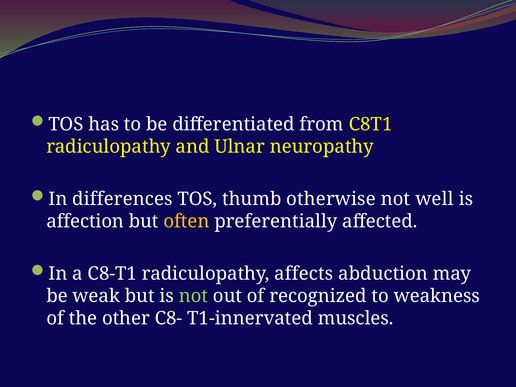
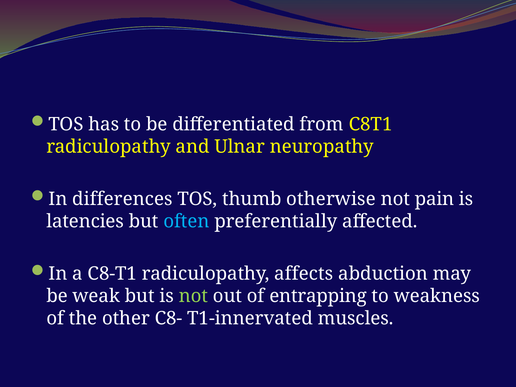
well: well -> pain (435, 199)
affection: affection -> latencies (85, 221)
often colour: yellow -> light blue (186, 221)
recognized: recognized -> entrapping (318, 296)
